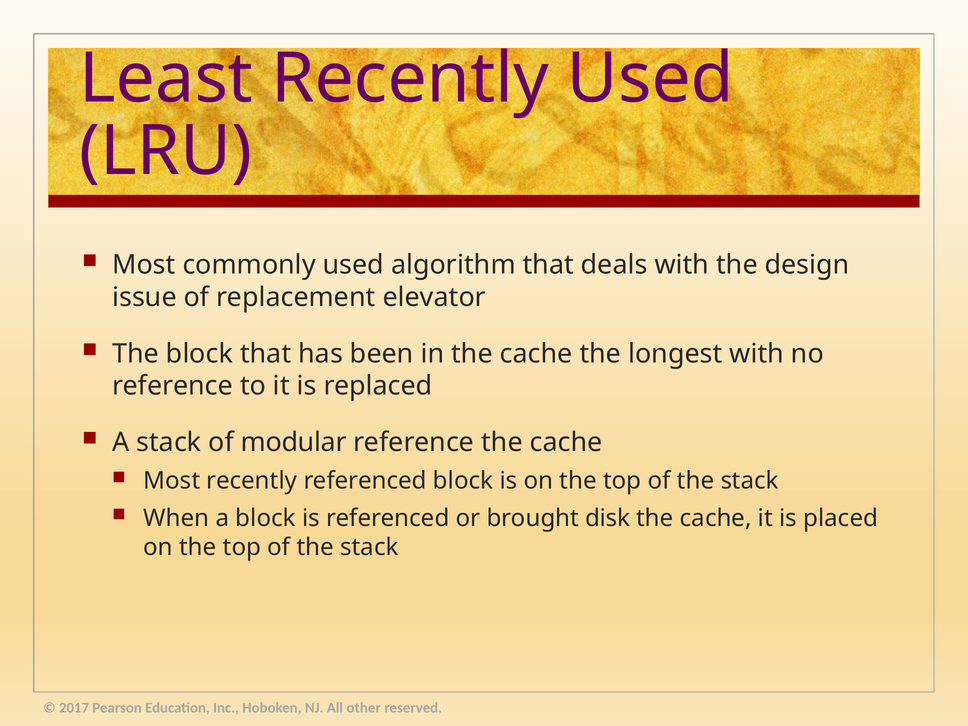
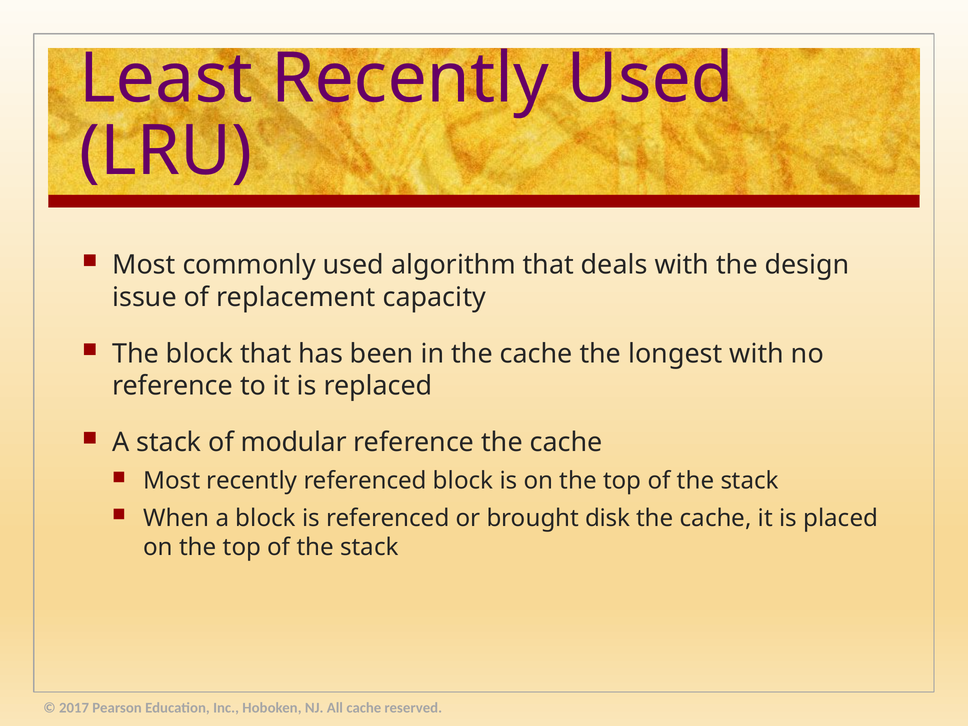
elevator: elevator -> capacity (434, 297)
All other: other -> cache (364, 708)
